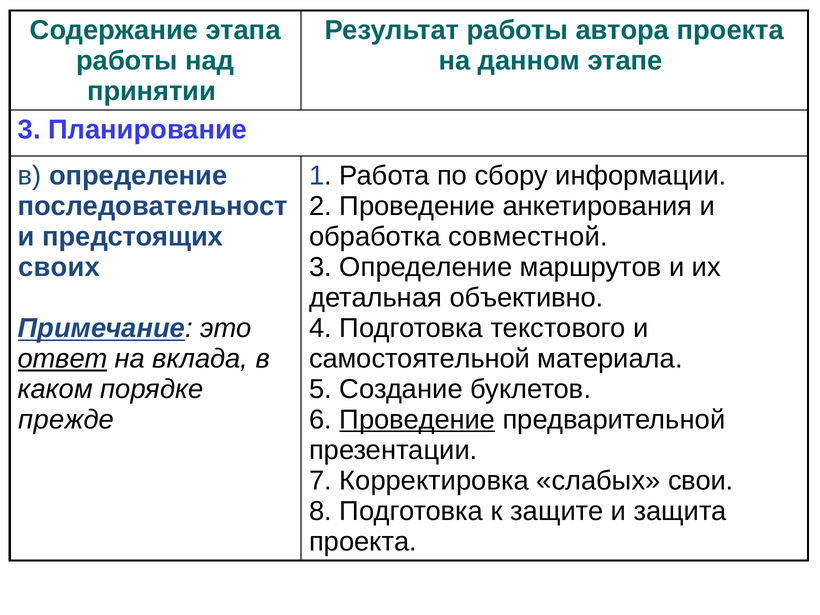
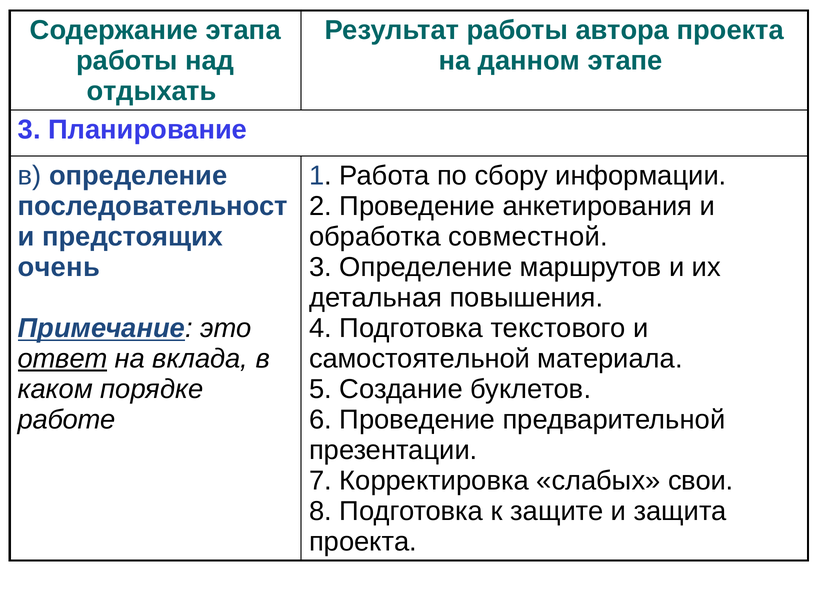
принятии: принятии -> отдыхать (152, 91)
своих: своих -> очень (59, 267)
объективно: объективно -> повышения (526, 298)
прежде: прежде -> работе (67, 420)
Проведение underline: present -> none (417, 420)
